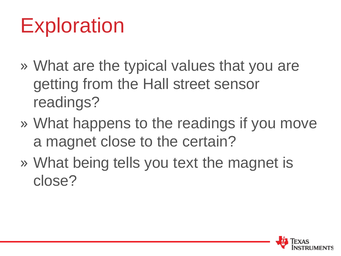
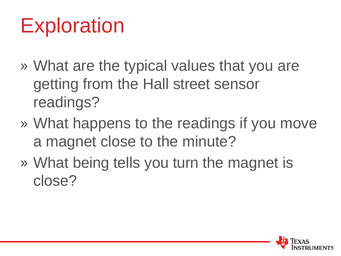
certain: certain -> minute (209, 142)
text: text -> turn (186, 163)
